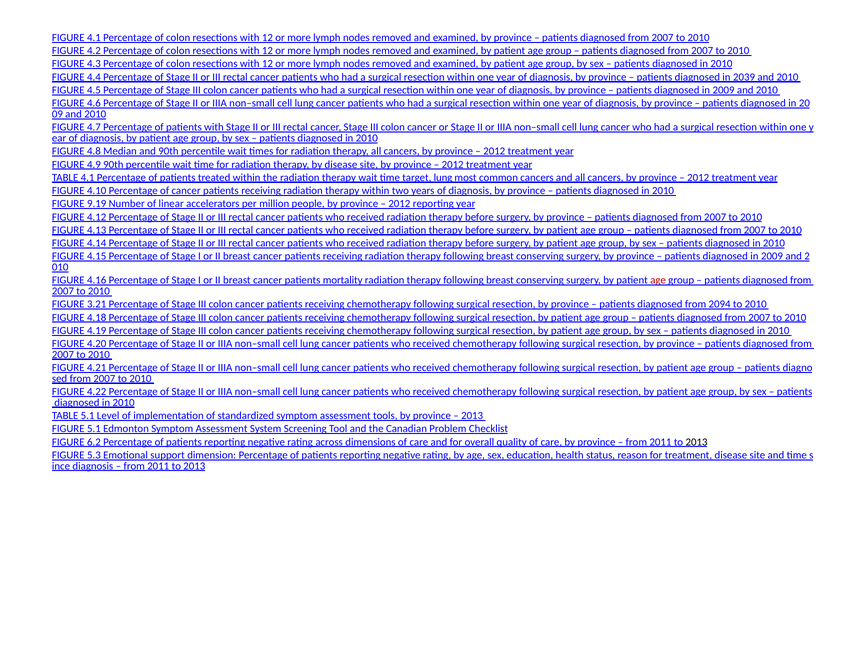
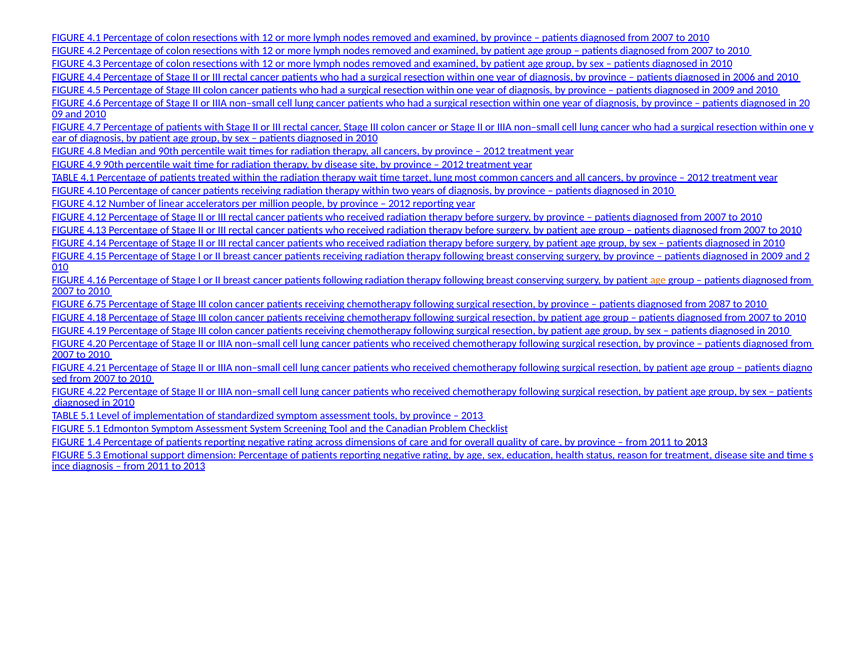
2039: 2039 -> 2006 (744, 77)
9.19: 9.19 -> 4.12 (97, 204)
patients mortality: mortality -> following (343, 280)
age colour: red -> orange (658, 280)
3.21: 3.21 -> 6.75 (97, 304)
2094: 2094 -> 2087 (720, 304)
6.2: 6.2 -> 1.4 (94, 442)
